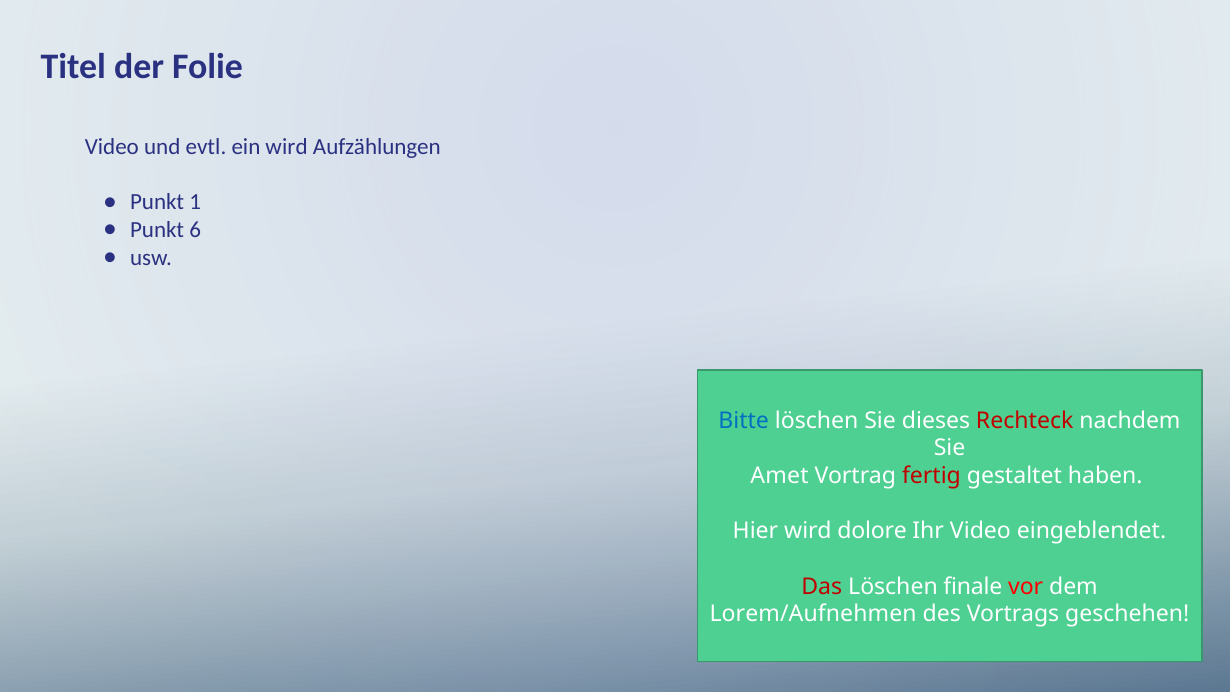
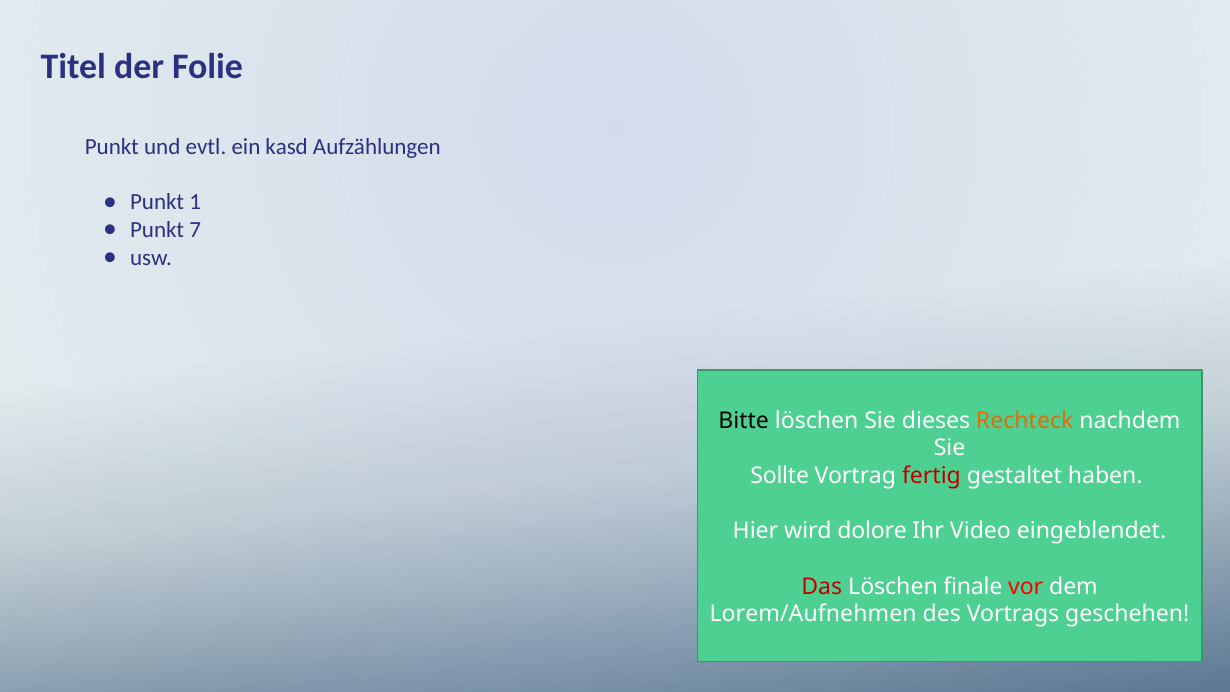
Video: Video -> Punkt (112, 147)
ein wird: wird -> kasd (287, 147)
6: 6 -> 7 (195, 230)
Bitte colour: blue -> black (744, 420)
Rechteck colour: red -> orange (1025, 420)
Amet: Amet -> Sollte (780, 476)
